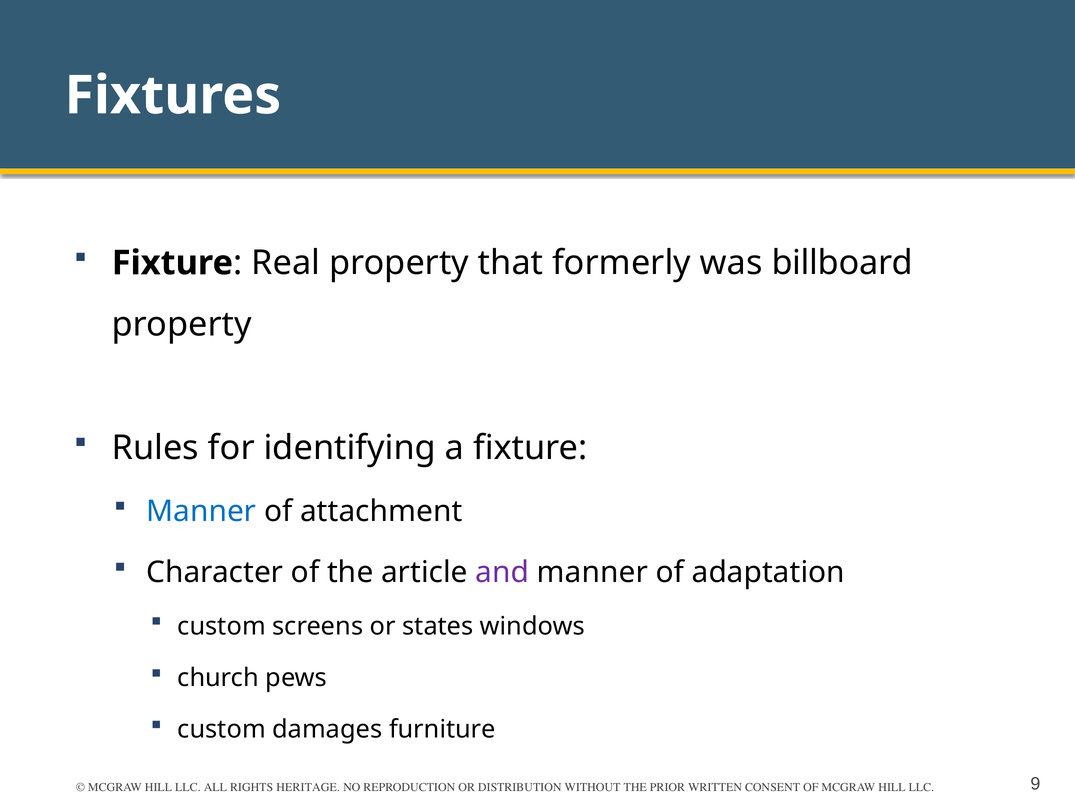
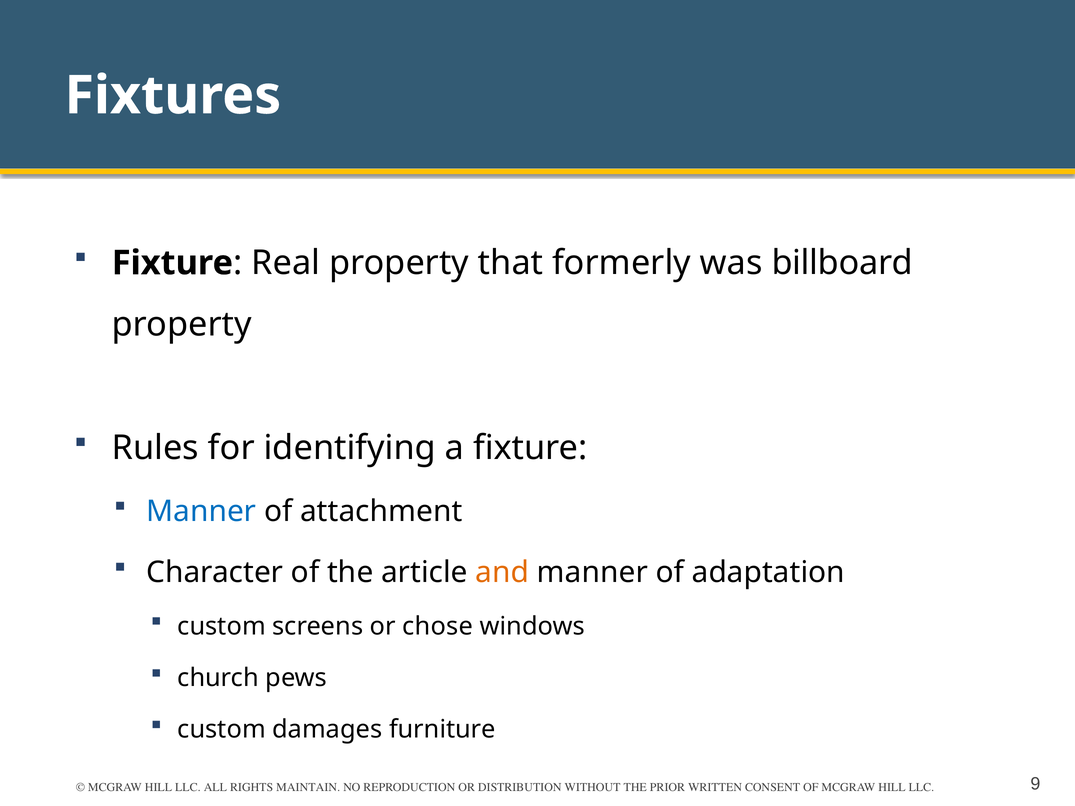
and colour: purple -> orange (502, 572)
states: states -> chose (438, 626)
HERITAGE: HERITAGE -> MAINTAIN (308, 787)
